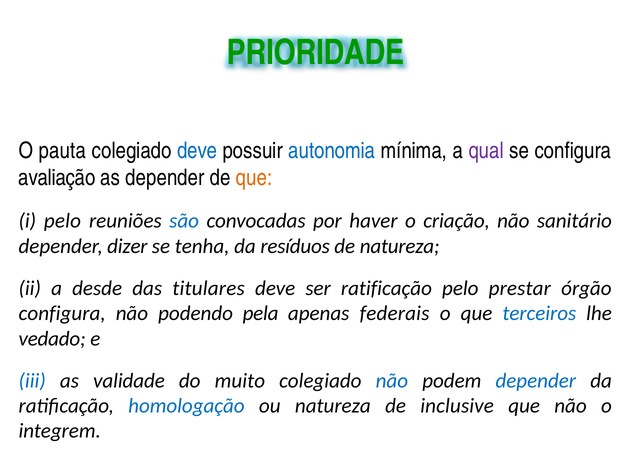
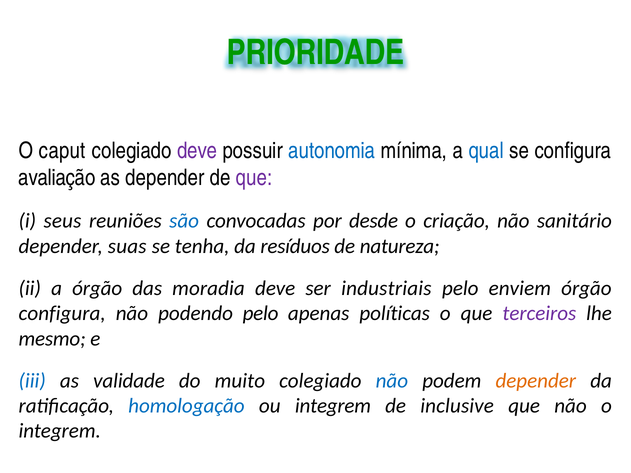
pauta: pauta -> caput (62, 151)
deve colour: blue -> purple (197, 151)
qual colour: purple -> blue (486, 151)
que colour: orange -> purple (254, 178)
i pelo: pelo -> seus (62, 221)
haver: haver -> desde (374, 221)
dizer: dizer -> suas (127, 246)
a desde: desde -> órgão (97, 288)
titulares: titulares -> moradia (209, 288)
ser ratificação: ratificação -> industriais (386, 288)
prestar: prestar -> enviem (520, 288)
podendo pela: pela -> pelo (261, 314)
federais: federais -> políticas (395, 314)
terceiros colour: blue -> purple (539, 314)
vedado: vedado -> mesmo (52, 339)
depender colour: blue -> orange (536, 381)
ou natureza: natureza -> integrem (333, 406)
